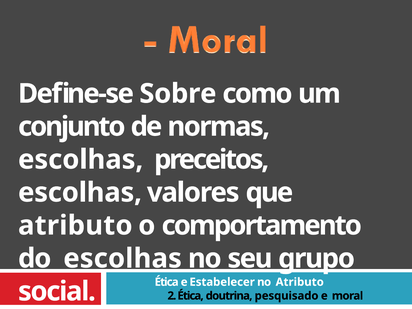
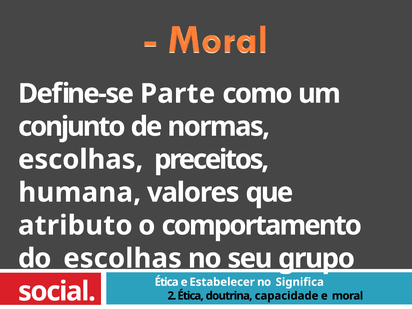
Sobre: Sobre -> Parte (178, 94)
escolhas: escolhas -> humana (80, 193)
no Atributo: Atributo -> Significa (300, 282)
pesquisado: pesquisado -> capacidade (287, 296)
